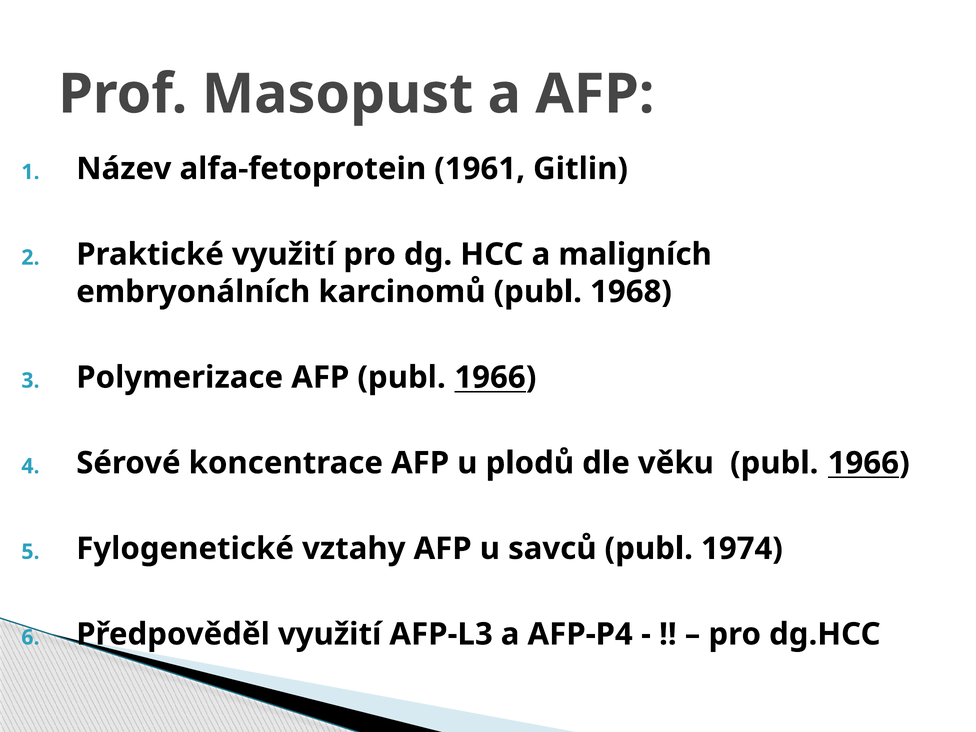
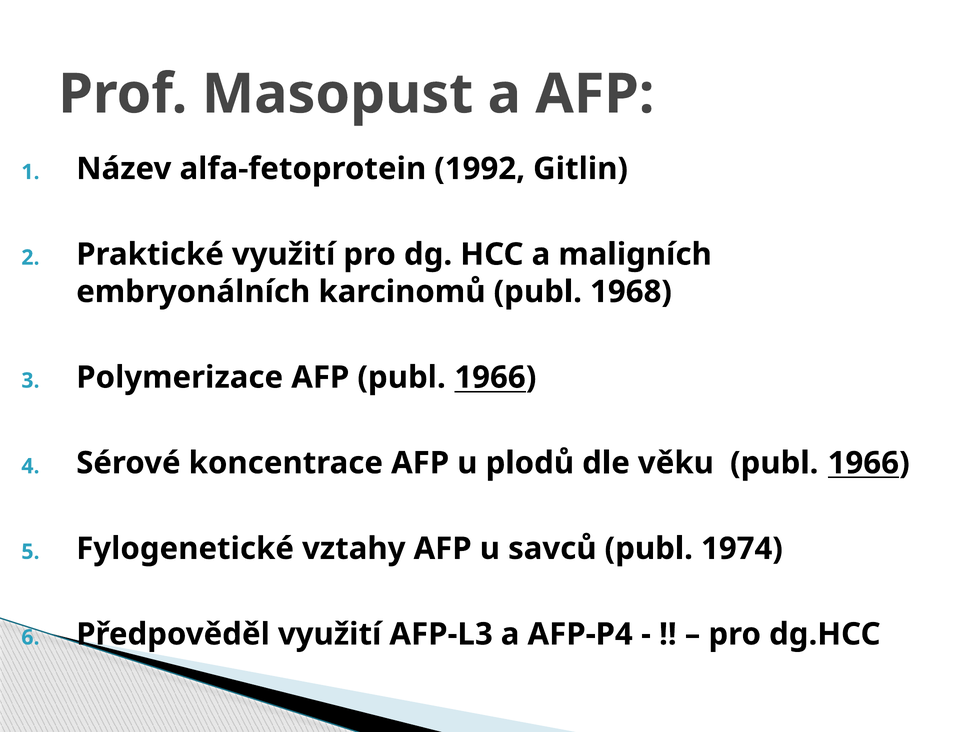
1961: 1961 -> 1992 (480, 169)
